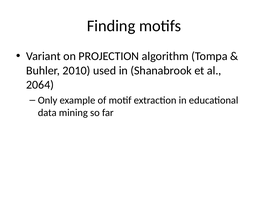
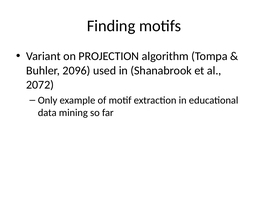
2010: 2010 -> 2096 (76, 71)
2064: 2064 -> 2072 (40, 85)
